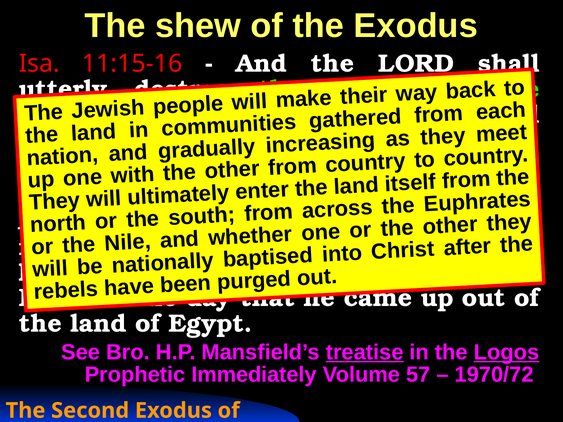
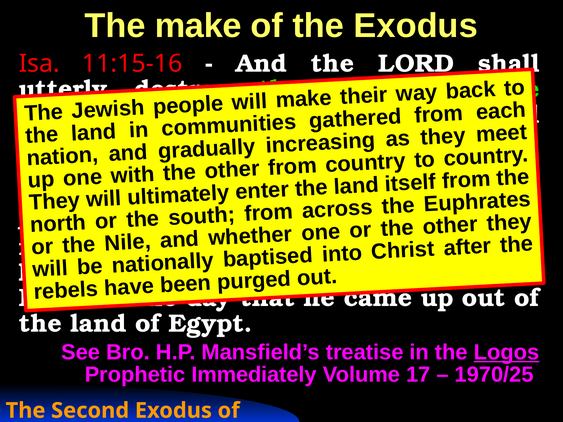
The shew: shew -> make (198, 26)
treatise underline: present -> none (365, 352)
57: 57 -> 17 (418, 375)
1970/72: 1970/72 -> 1970/25 (494, 375)
